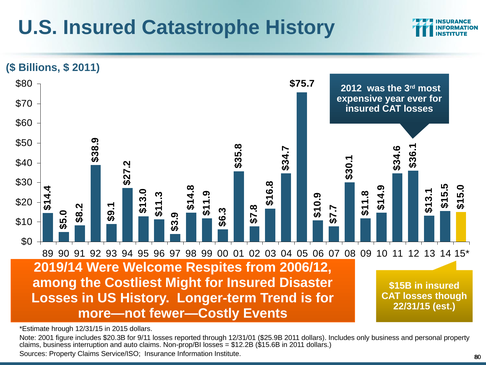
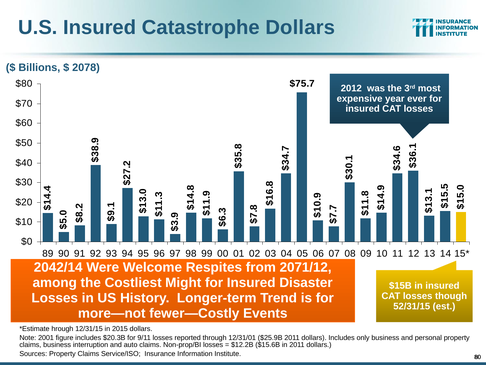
Catastrophe History: History -> Dollars (300, 28)
2011: 2011 -> 2078 (86, 68)
2019/14: 2019/14 -> 2042/14 (58, 267)
2006/12: 2006/12 -> 2071/12 (306, 267)
22/31/15: 22/31/15 -> 52/31/15 (412, 306)
